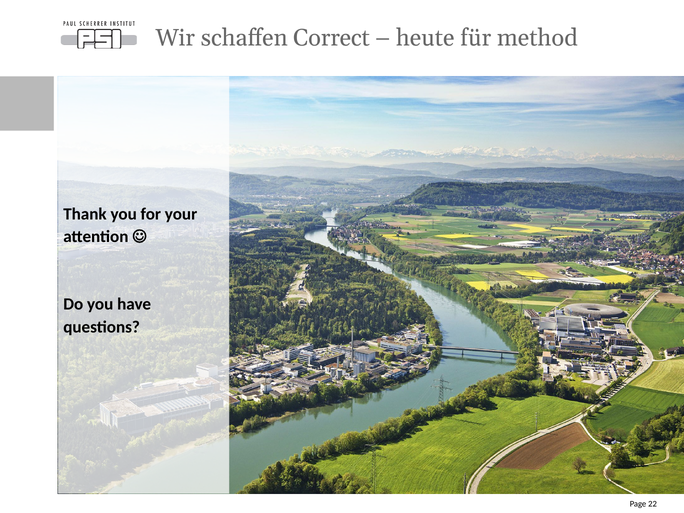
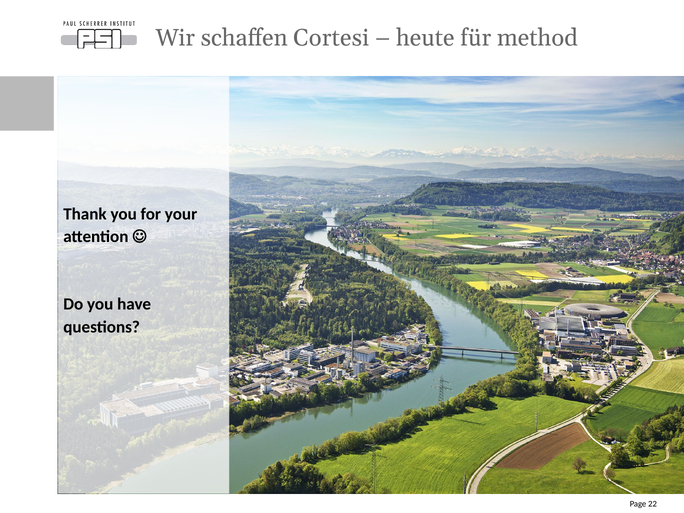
Correct: Correct -> Cortesi (331, 38)
